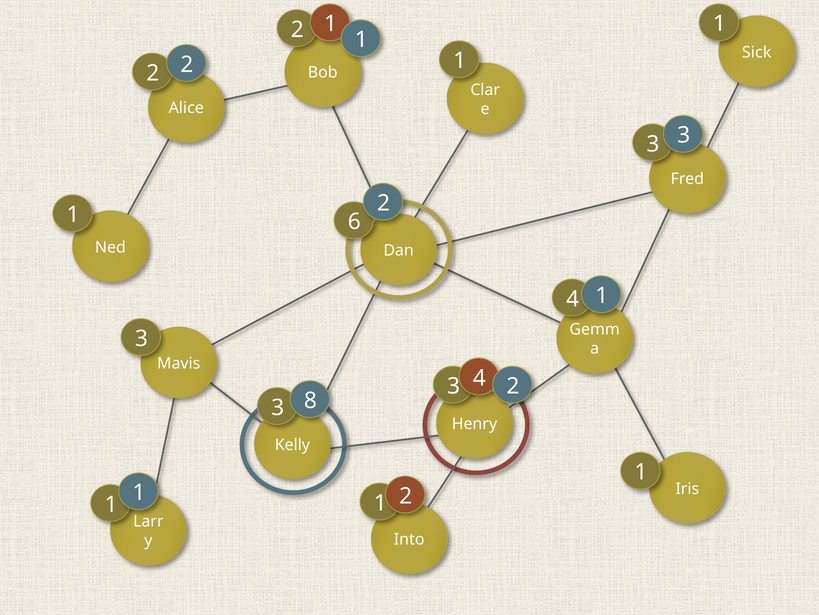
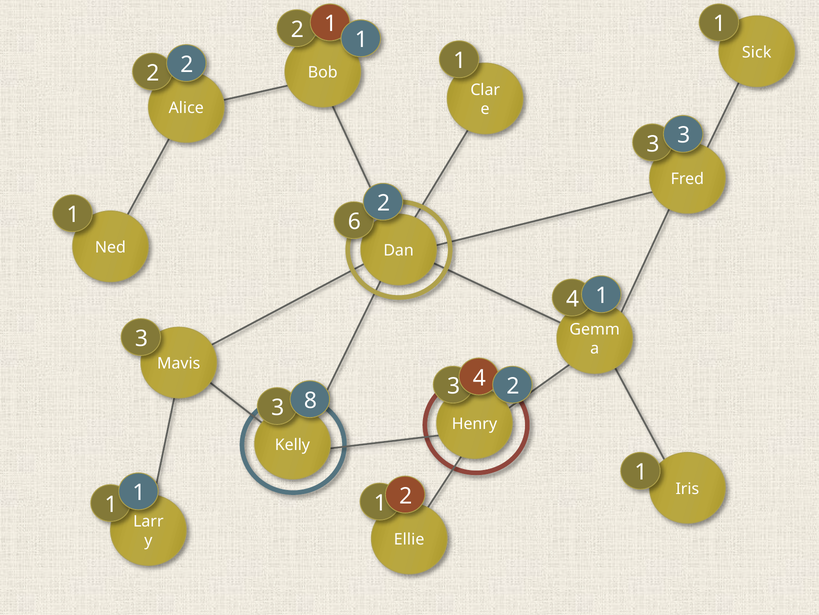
Into: Into -> Ellie (409, 539)
